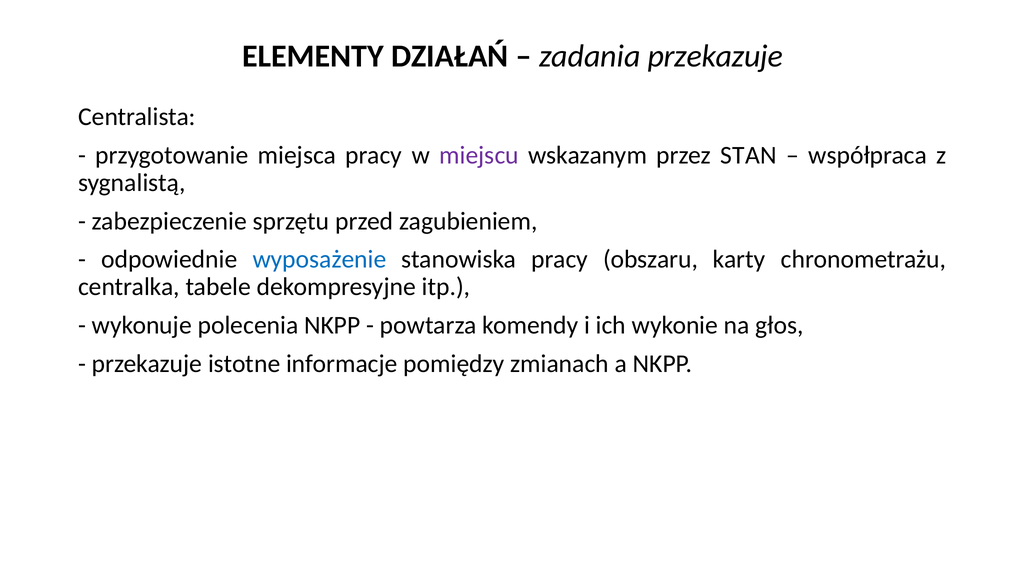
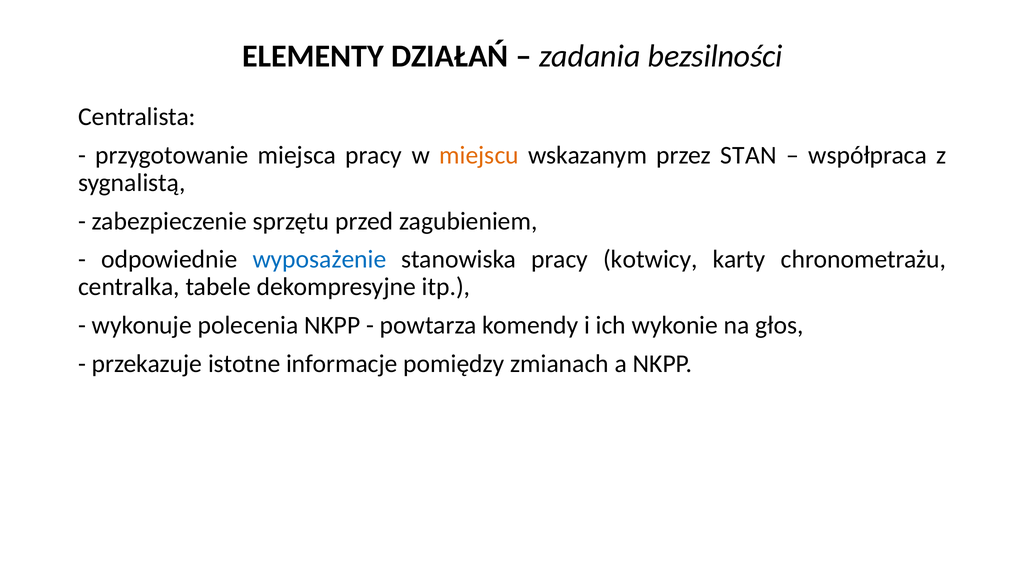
zadania przekazuje: przekazuje -> bezsilności (715, 56)
miejscu colour: purple -> orange (479, 155)
obszaru: obszaru -> kotwicy (650, 260)
